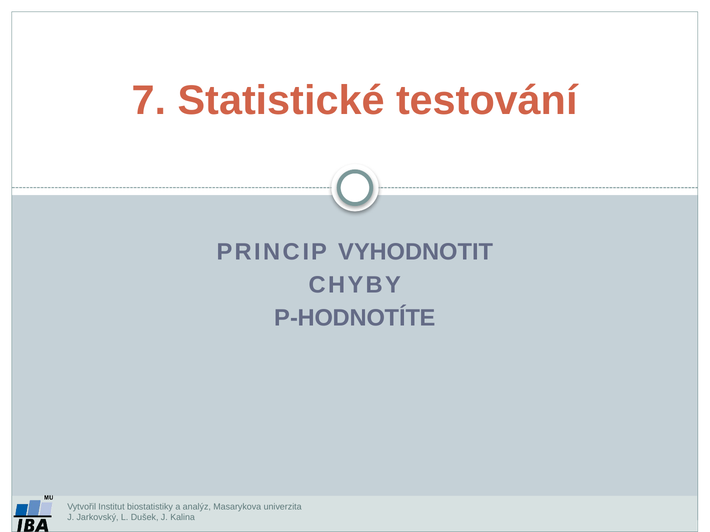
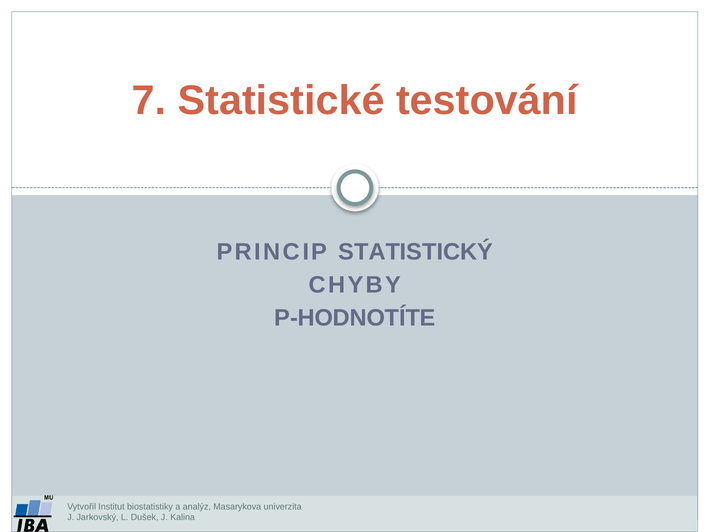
VYHODNOTIT: VYHODNOTIT -> STATISTICKÝ (416, 252)
